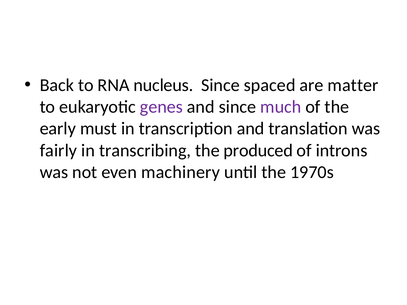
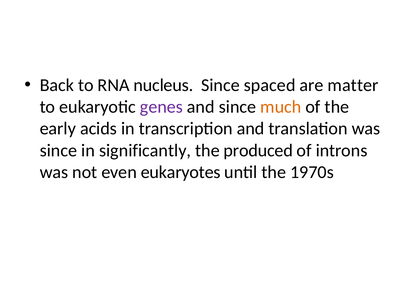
much colour: purple -> orange (281, 107)
must: must -> acids (98, 129)
fairly: fairly -> since (58, 151)
transcribing: transcribing -> significantly (145, 151)
machinery: machinery -> eukaryotes (181, 172)
